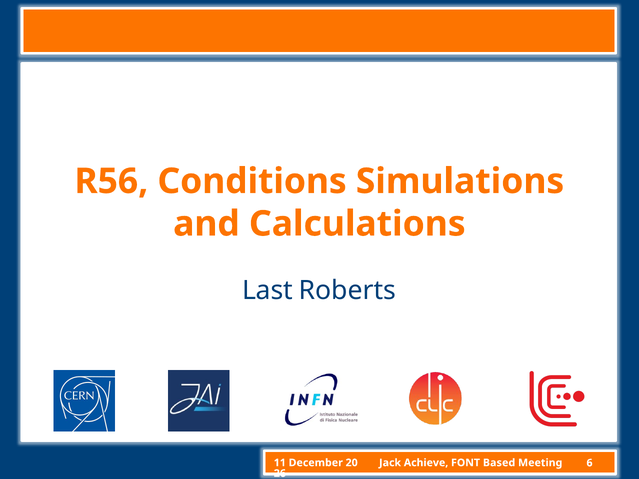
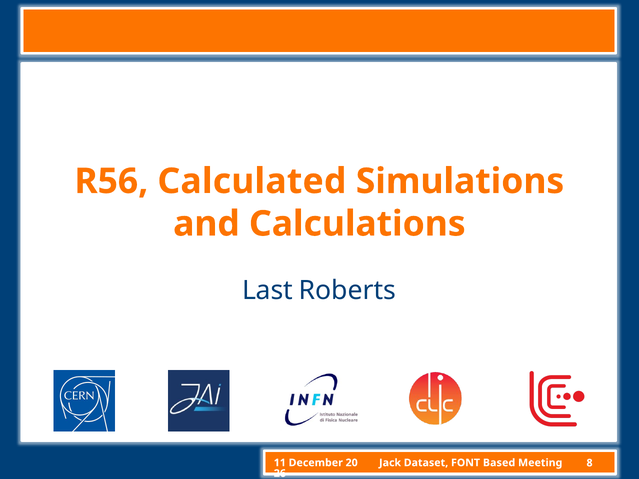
Conditions: Conditions -> Calculated (252, 181)
Achieve: Achieve -> Dataset (426, 463)
6: 6 -> 8 (590, 463)
